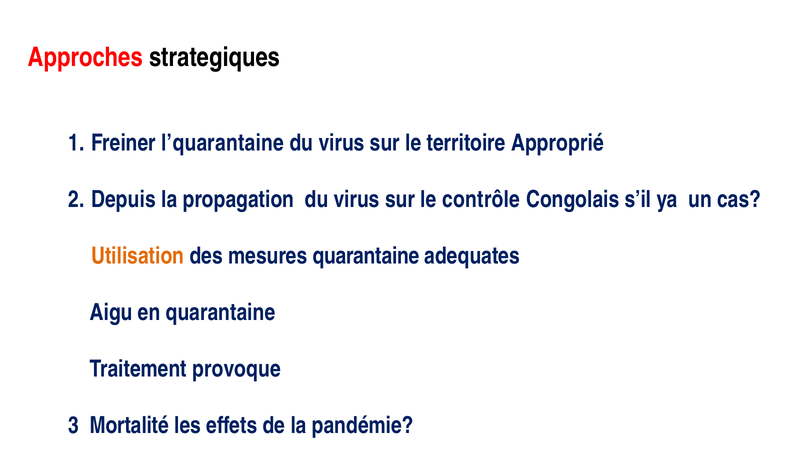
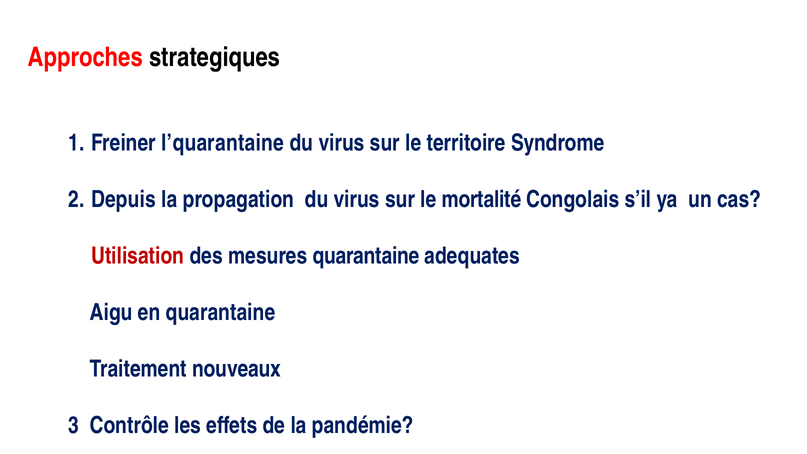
Approprié: Approprié -> Syndrome (558, 143)
contrôle: contrôle -> mortalité (481, 200)
Utilisation colour: orange -> red (138, 256)
provoque: provoque -> nouveaux (237, 369)
Mortalité: Mortalité -> Contrôle (129, 426)
